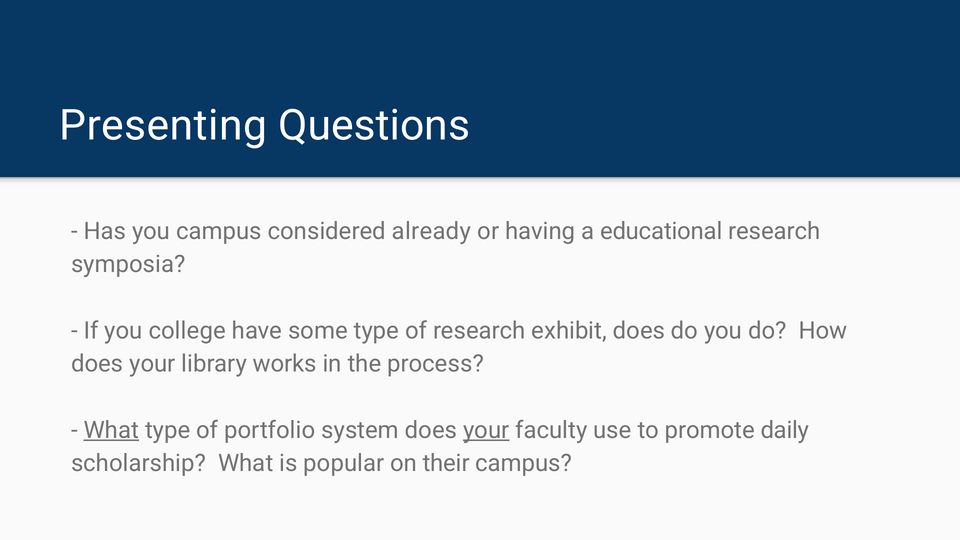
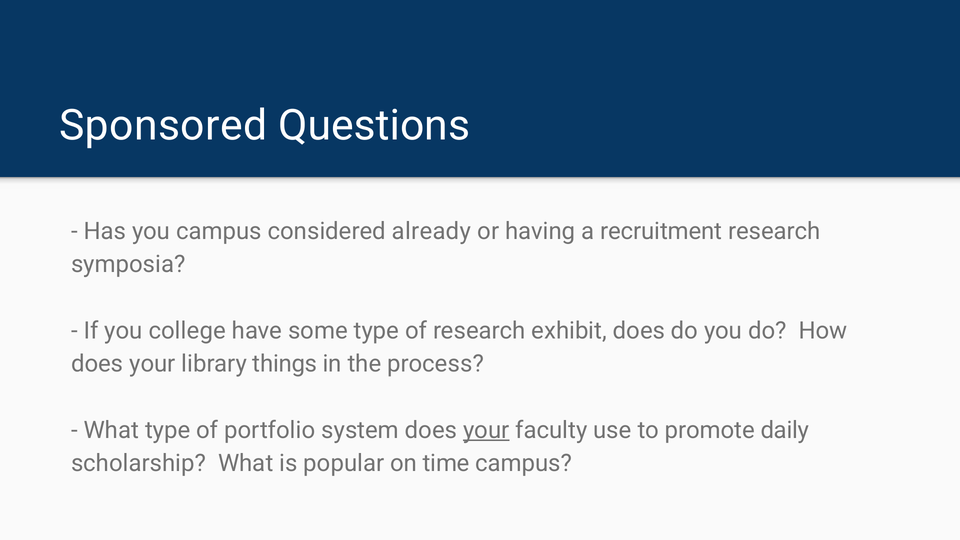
Presenting: Presenting -> Sponsored (163, 126)
educational: educational -> recruitment (661, 231)
works: works -> things (285, 364)
What underline: present -> none (111, 430)
their: their -> time (446, 463)
